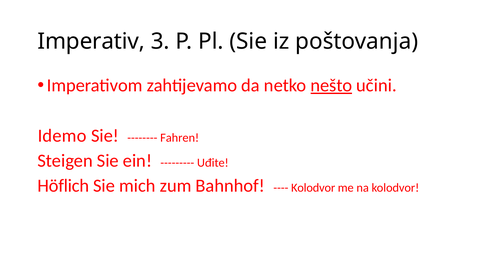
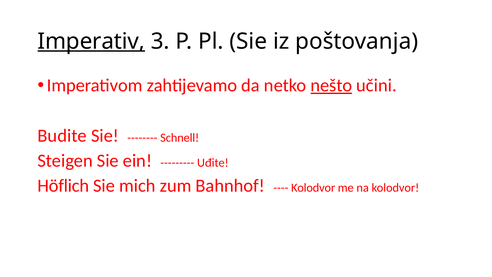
Imperativ underline: none -> present (91, 41)
Idemo: Idemo -> Budite (62, 135)
Fahren: Fahren -> Schnell (180, 137)
